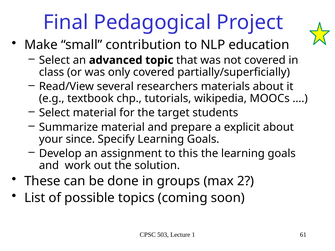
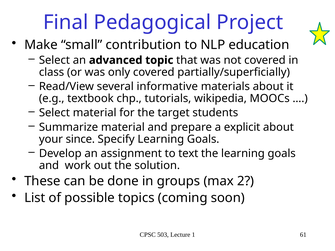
researchers: researchers -> informative (167, 87)
this: this -> text (188, 154)
